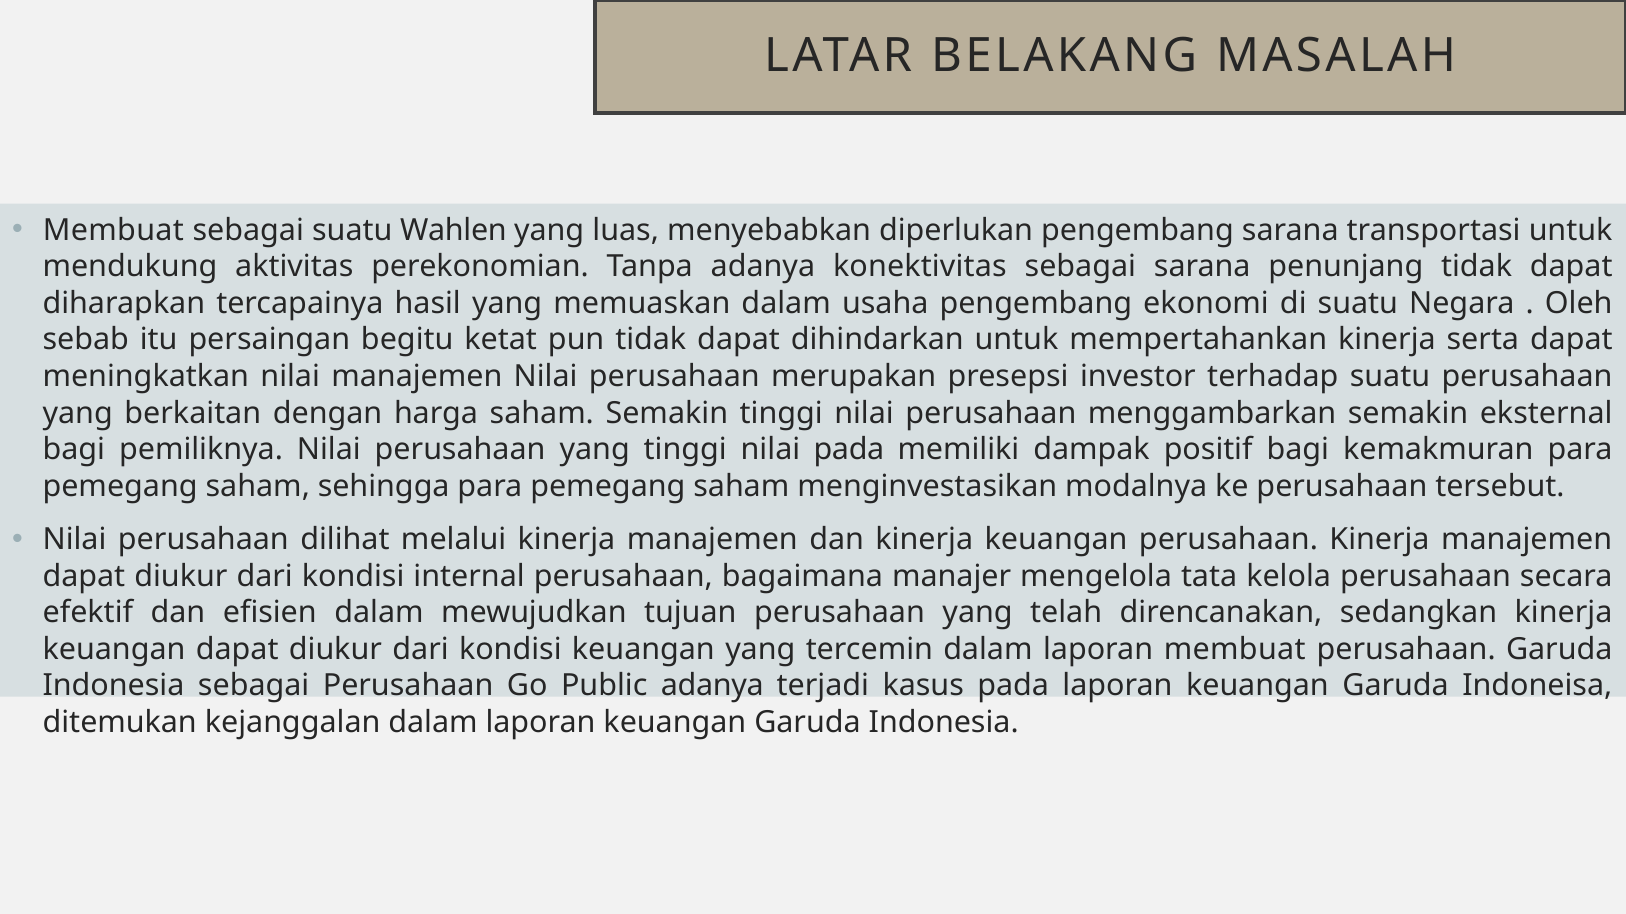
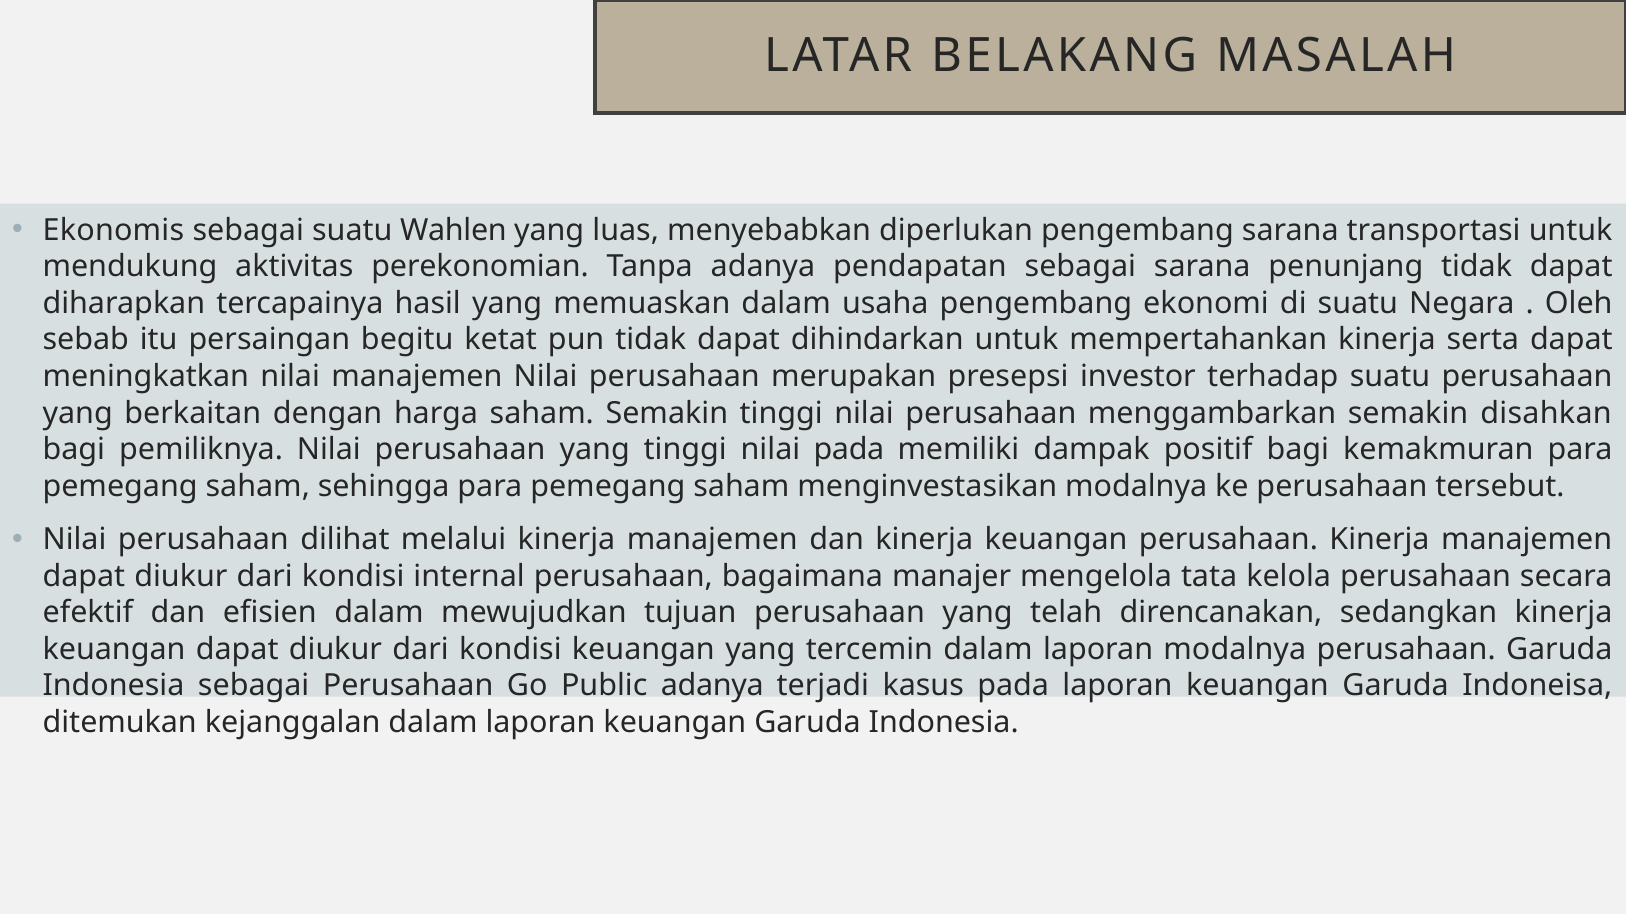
Membuat: Membuat -> Ekonomis (113, 230)
konektivitas: konektivitas -> pendapatan (920, 267)
eksternal: eksternal -> disahkan (1546, 413)
laporan membuat: membuat -> modalnya (1235, 650)
